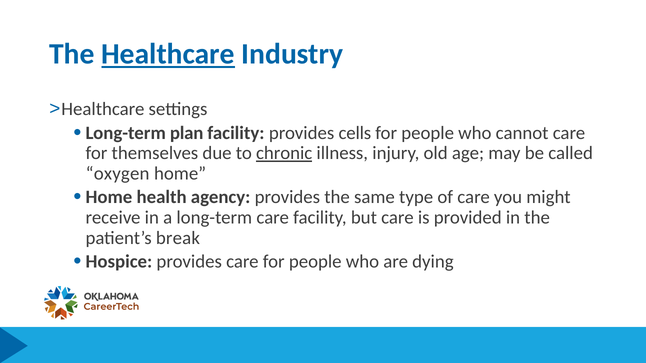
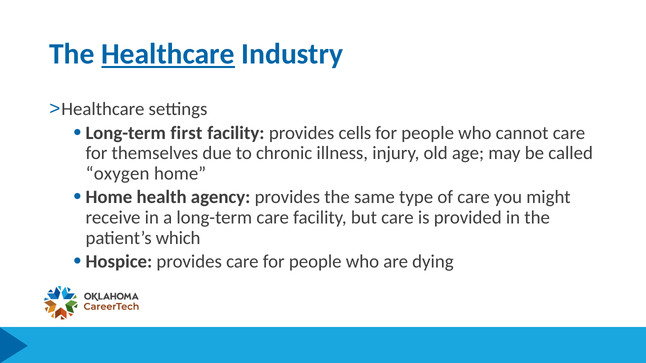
plan: plan -> first (186, 133)
chronic underline: present -> none (284, 153)
break: break -> which (178, 238)
